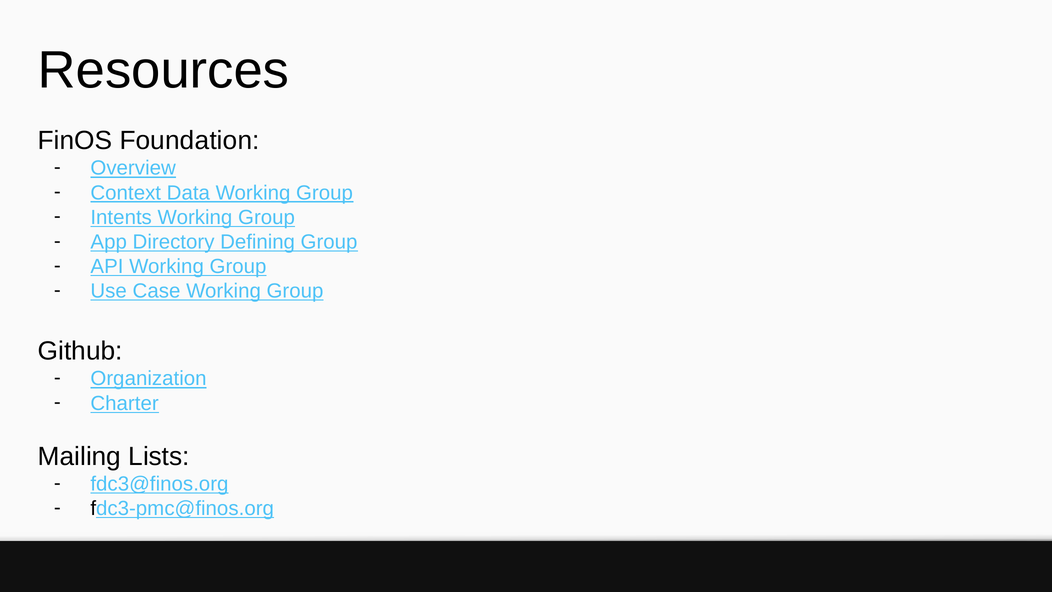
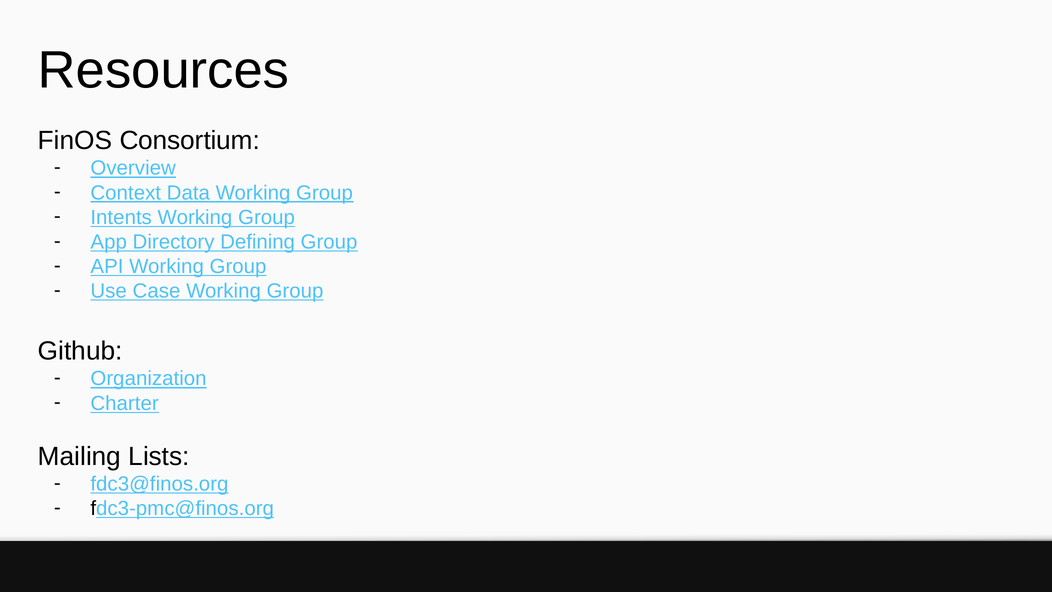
Foundation: Foundation -> Consortium (190, 140)
